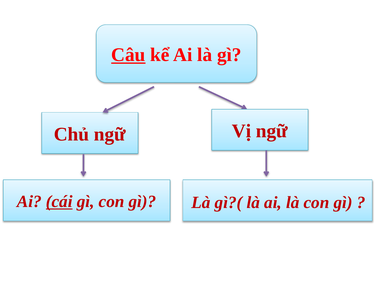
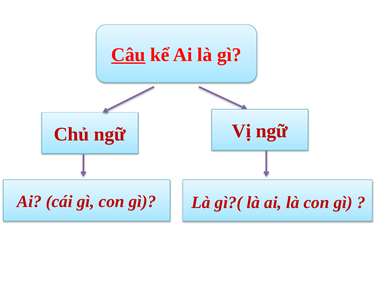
cái underline: present -> none (59, 201)
